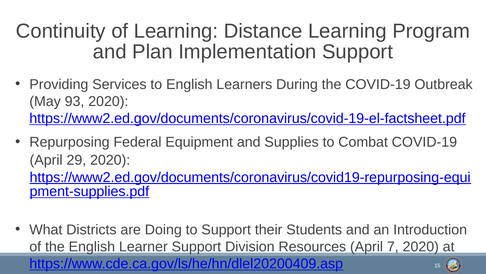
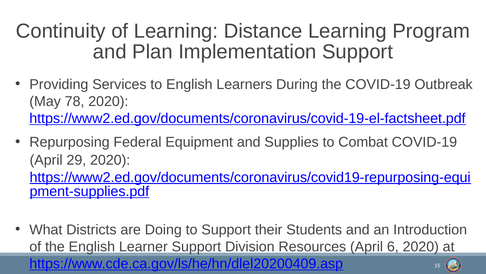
93: 93 -> 78 (75, 101)
7: 7 -> 6 (393, 246)
